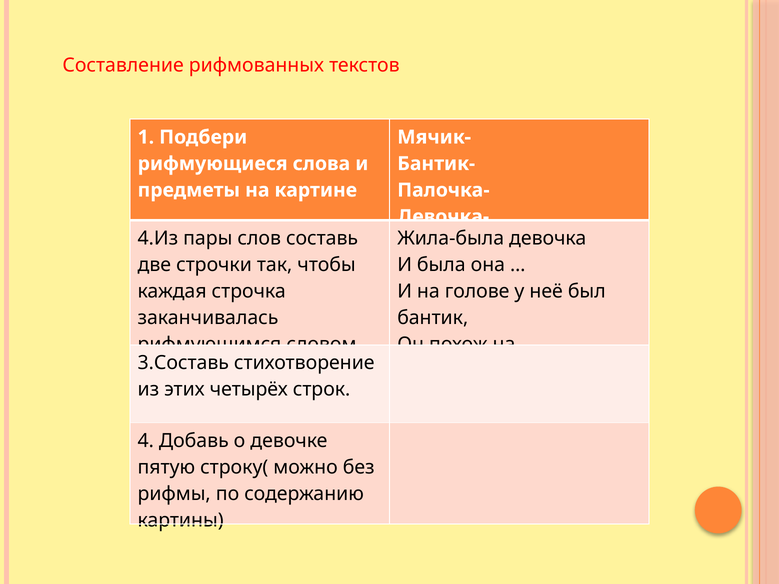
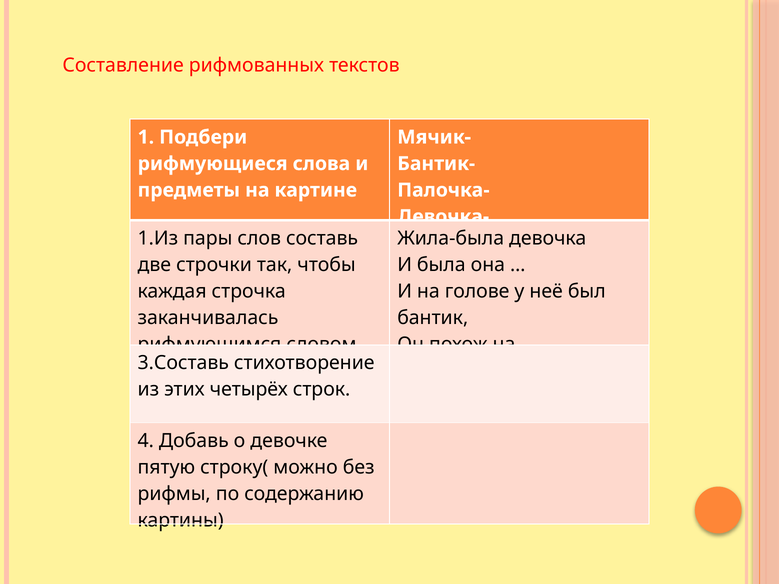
4.Из: 4.Из -> 1.Из (158, 239)
